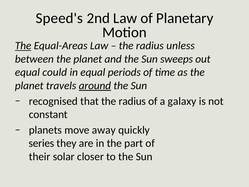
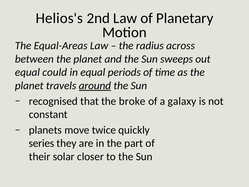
Speed's: Speed's -> Helios's (59, 18)
The underline: present -> none (23, 46)
unless: unless -> across (181, 46)
that the radius: radius -> broke (132, 101)
away: away -> twice (104, 130)
